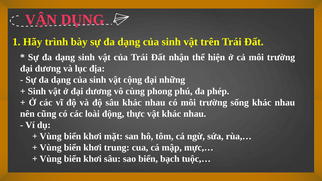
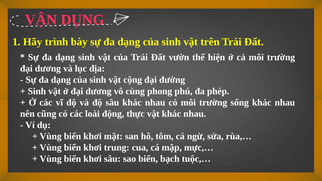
nhận: nhận -> vườn (179, 57)
những: những -> đường (172, 80)
